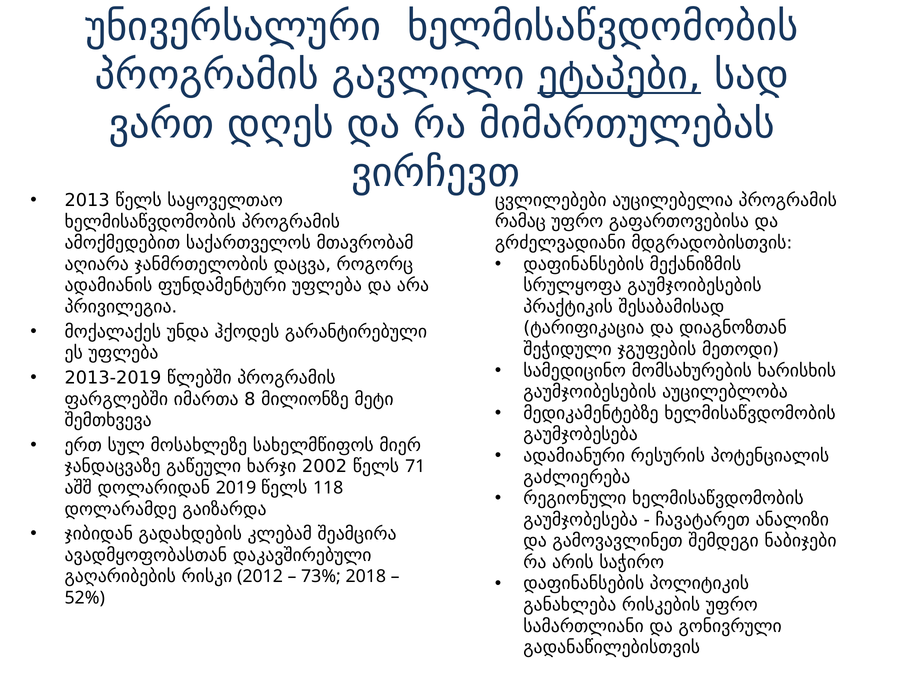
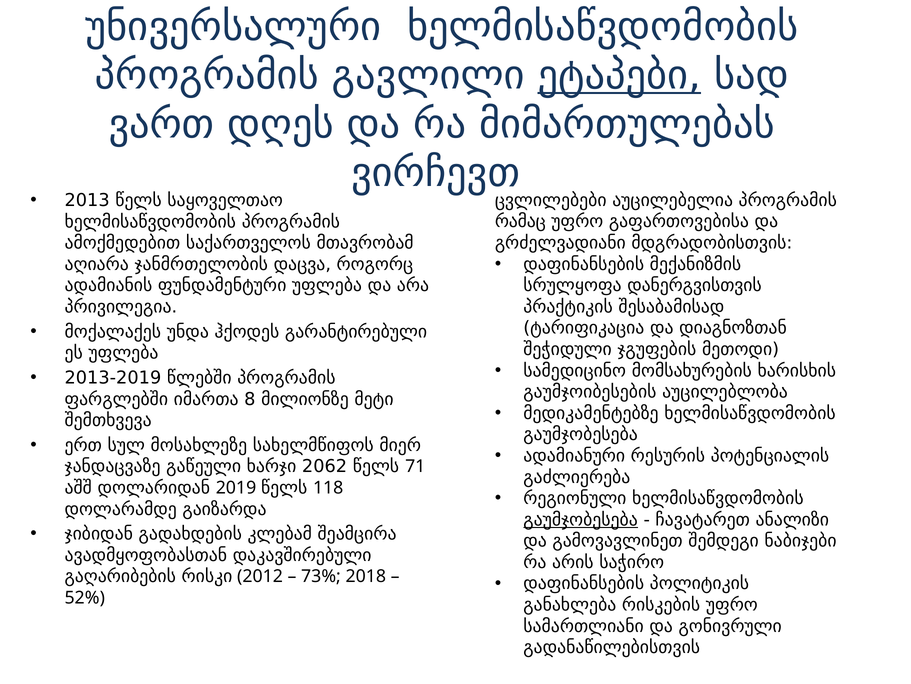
სრულყოფა გაუმჯოიბესების: გაუმჯოიბესების -> დანერგვისთვის (694, 285)
2002: 2002 -> 2062 (325, 466)
გაუმჯობესება underline: none -> present (581, 519)
